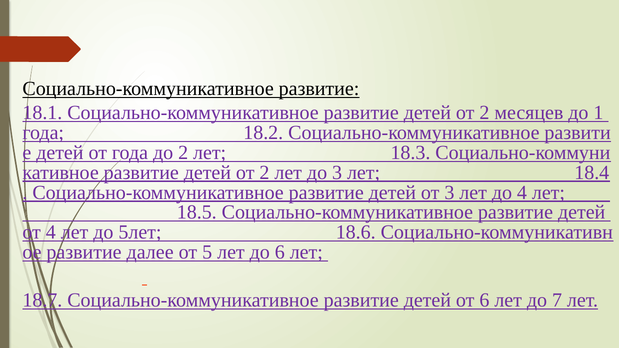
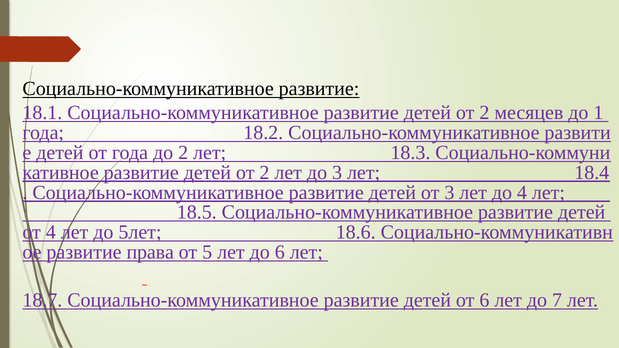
далее: далее -> права (150, 252)
